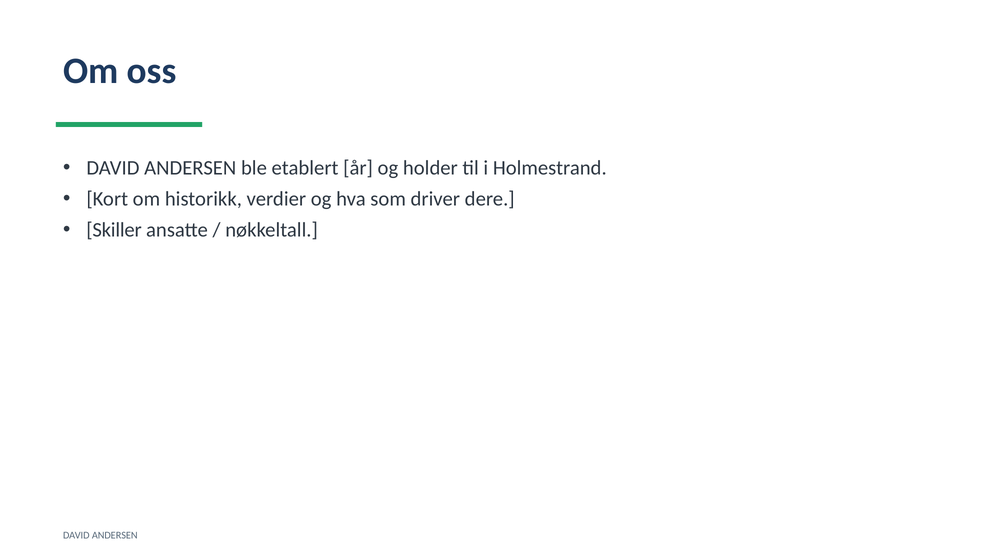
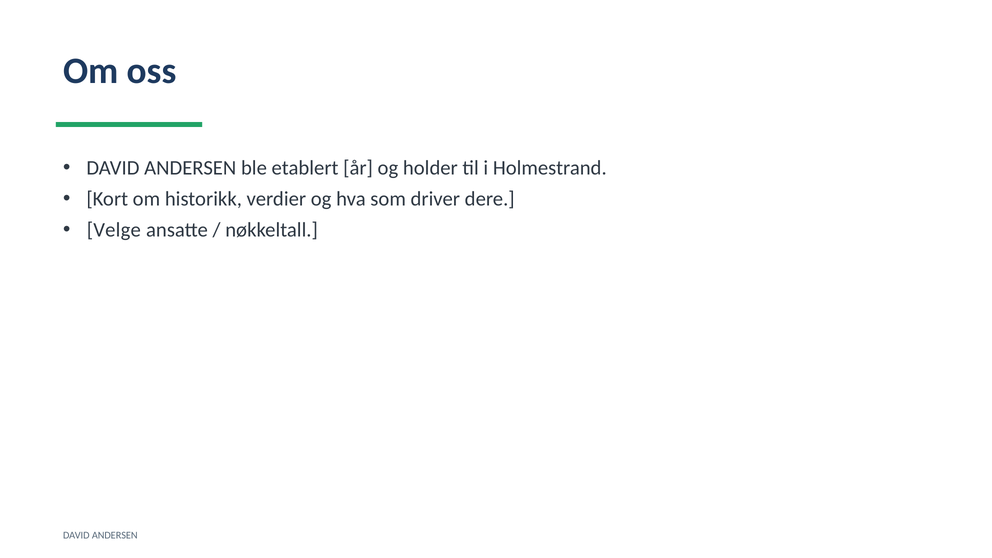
Skiller: Skiller -> Velge (114, 230)
